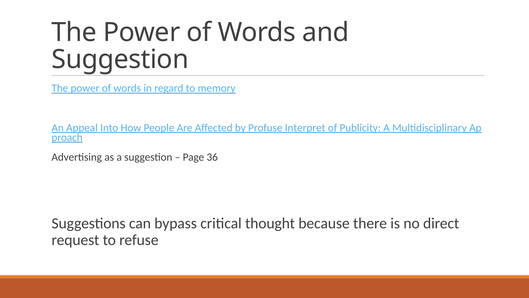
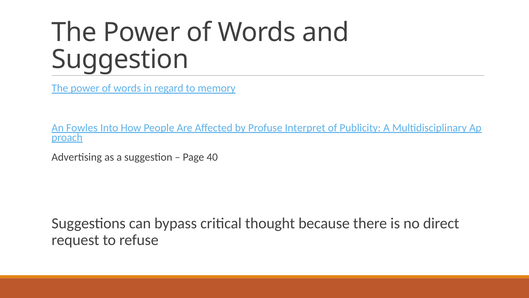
Appeal: Appeal -> Fowles (82, 128)
36: 36 -> 40 (212, 157)
